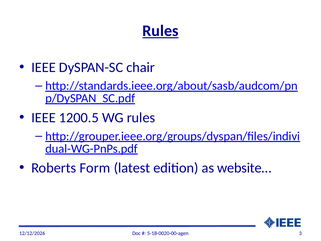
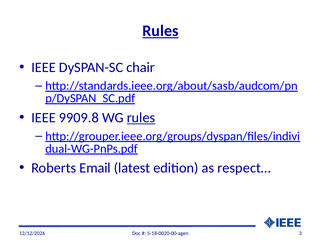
1200.5: 1200.5 -> 9909.8 (79, 118)
rules underline: none -> present (141, 118)
Form: Form -> Email (95, 168)
website…: website… -> respect… (244, 168)
